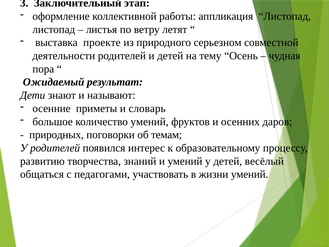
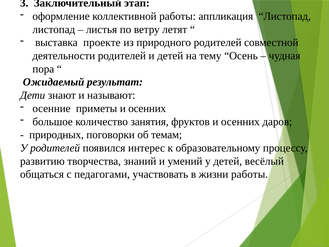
природного серьезном: серьезном -> родителей (218, 43)
приметы и словарь: словарь -> осенних (147, 108)
количество умений: умений -> занятия (150, 122)
жизни умений: умений -> работы (250, 174)
